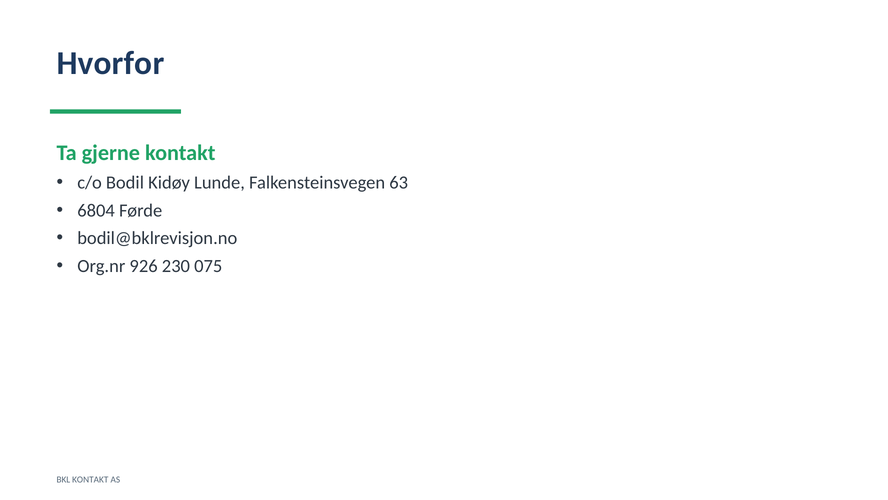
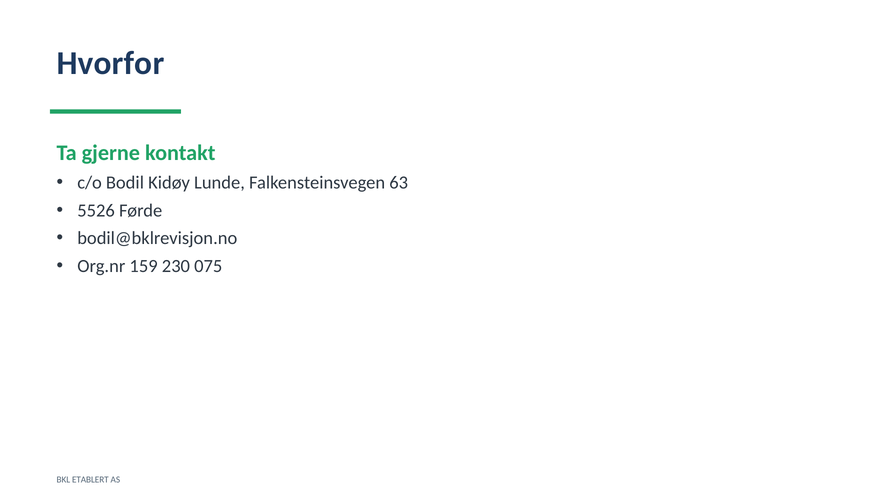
6804: 6804 -> 5526 (96, 210)
926: 926 -> 159 (144, 266)
BKL KONTAKT: KONTAKT -> ETABLERT (90, 479)
